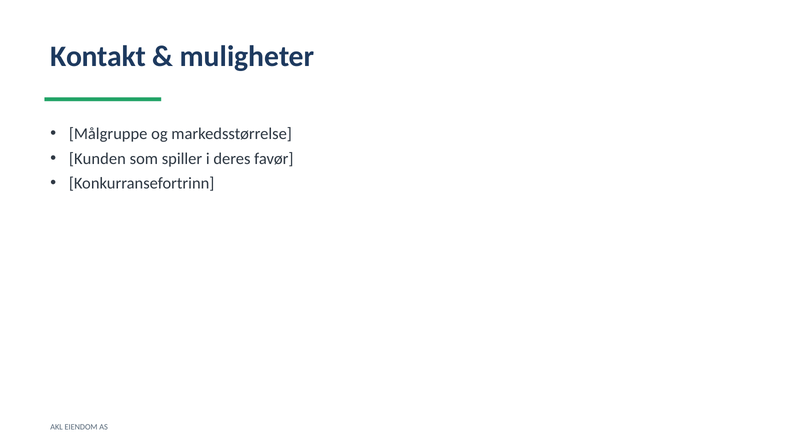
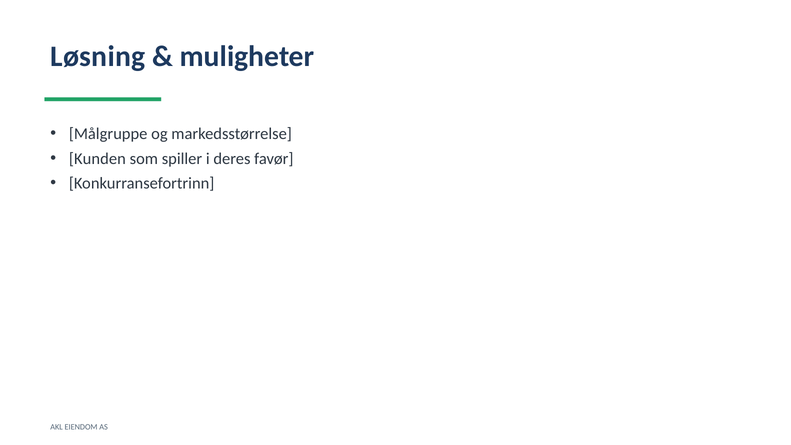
Kontakt: Kontakt -> Løsning (98, 56)
